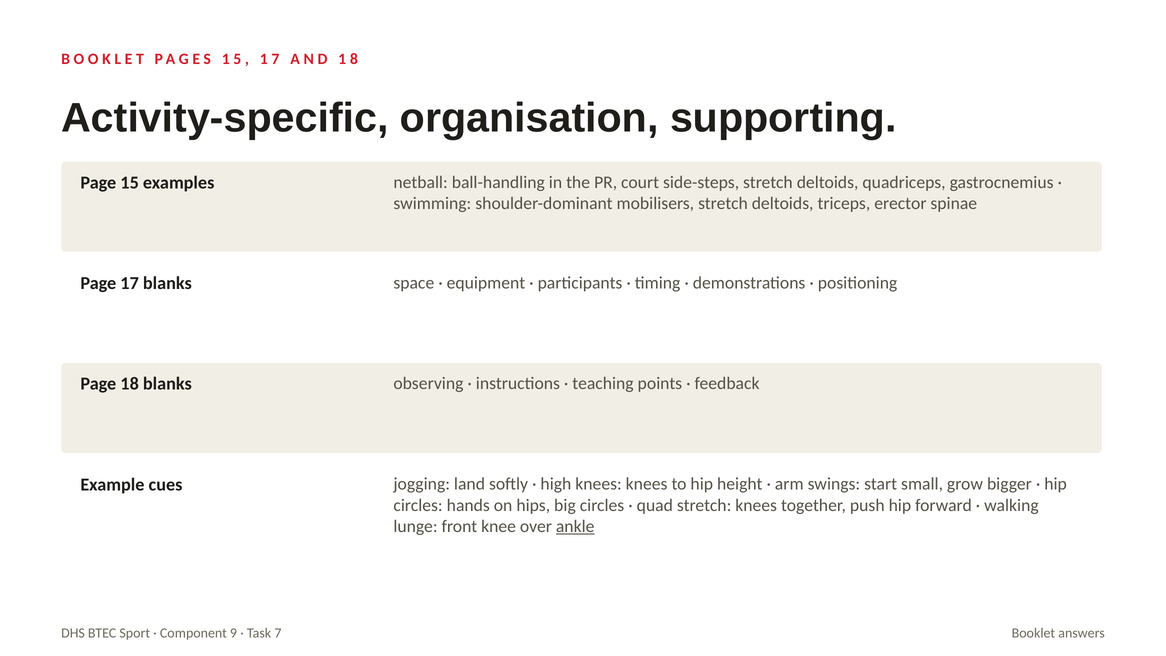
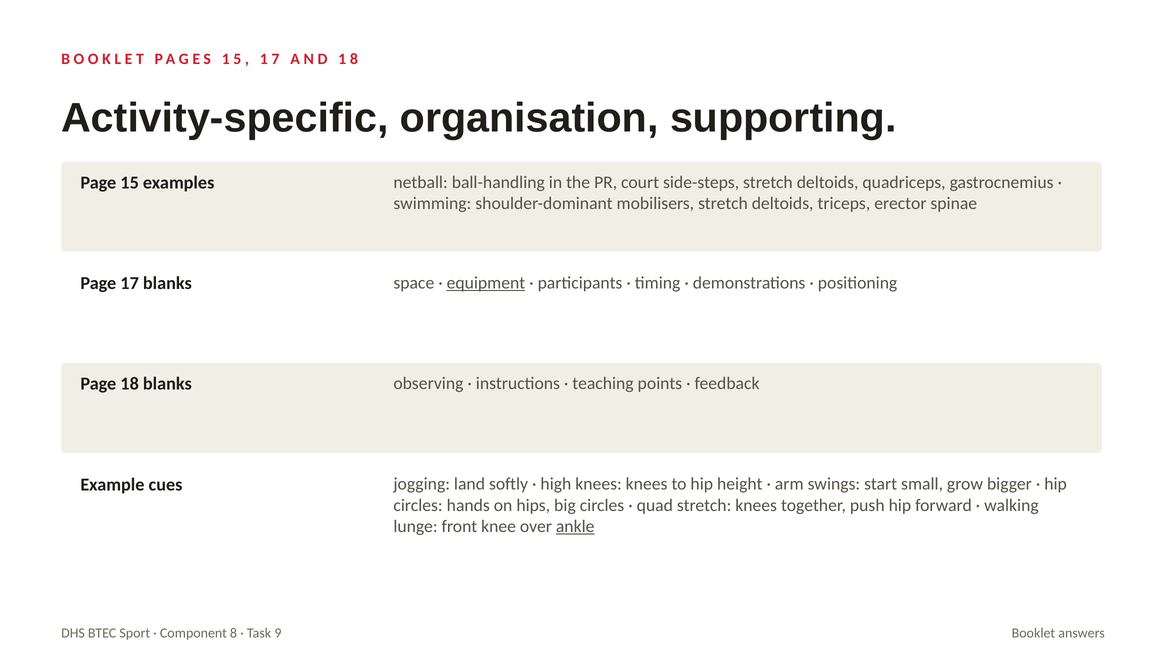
equipment underline: none -> present (486, 283)
9: 9 -> 8 (234, 633)
7: 7 -> 9 (278, 633)
